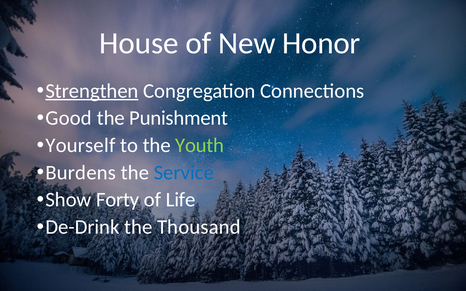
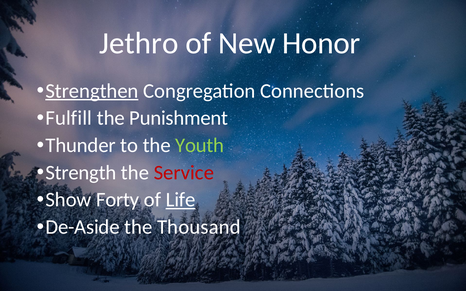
House: House -> Jethro (139, 43)
Good: Good -> Fulfill (69, 118)
Yourself: Yourself -> Thunder (81, 145)
Burdens: Burdens -> Strength (81, 173)
Service colour: blue -> red (184, 173)
Life underline: none -> present (181, 200)
De-Drink: De-Drink -> De-Aside (83, 227)
